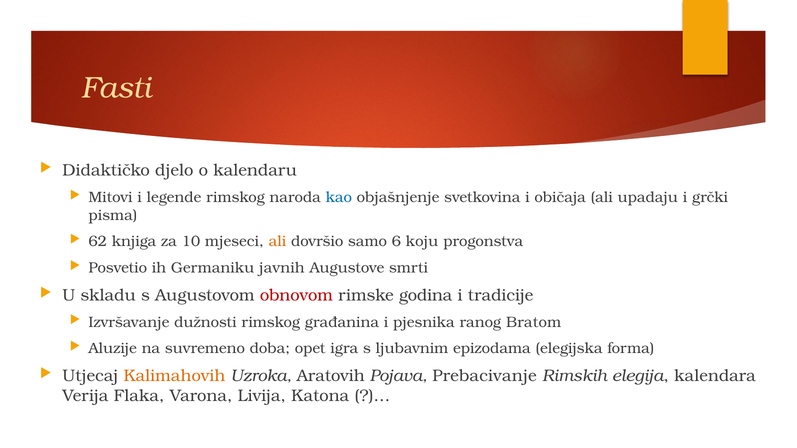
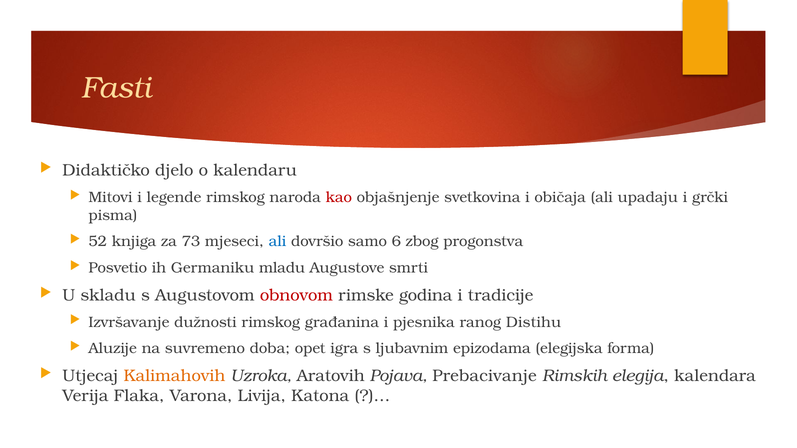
kao colour: blue -> red (339, 198)
62: 62 -> 52 (98, 242)
10: 10 -> 73 (191, 242)
ali colour: orange -> blue (277, 242)
koju: koju -> zbog (422, 242)
javnih: javnih -> mladu (282, 268)
Bratom: Bratom -> Distihu (534, 322)
